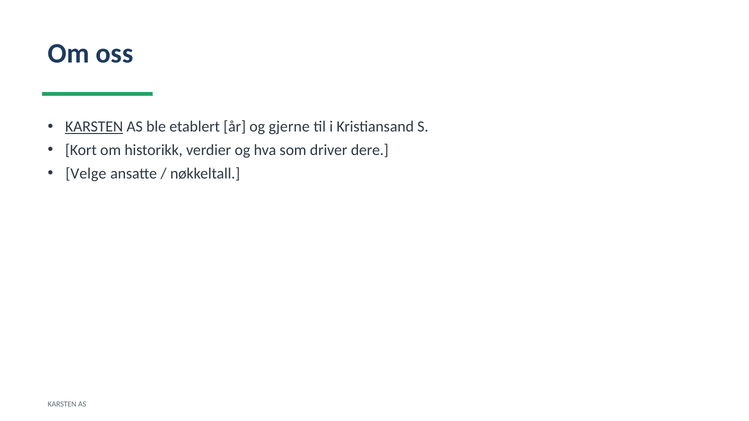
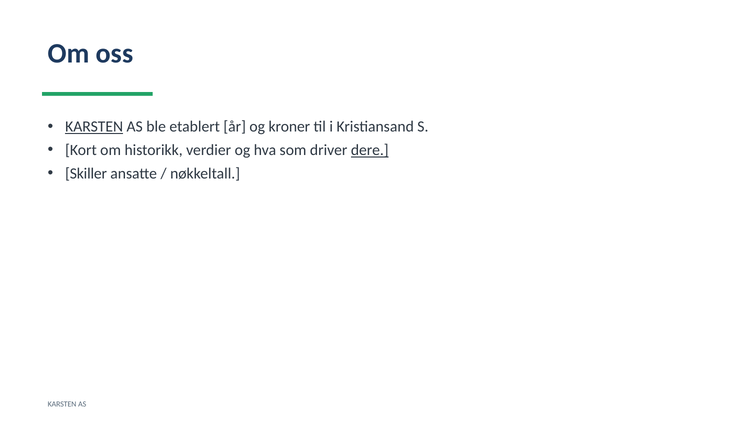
gjerne: gjerne -> kroner (289, 127)
dere underline: none -> present (370, 150)
Velge: Velge -> Skiller (86, 174)
